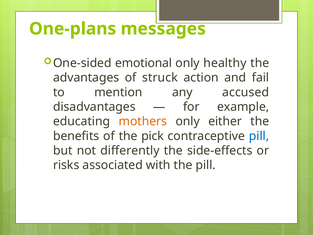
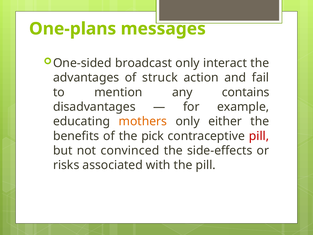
emotional: emotional -> broadcast (144, 63)
healthy: healthy -> interact (225, 63)
accused: accused -> contains (246, 92)
pill colour: blue -> red (259, 136)
differently: differently -> convinced (130, 150)
